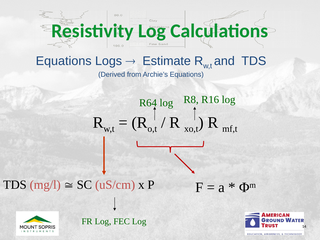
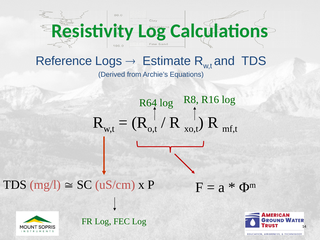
Equations: Equations -> Reference (64, 61)
